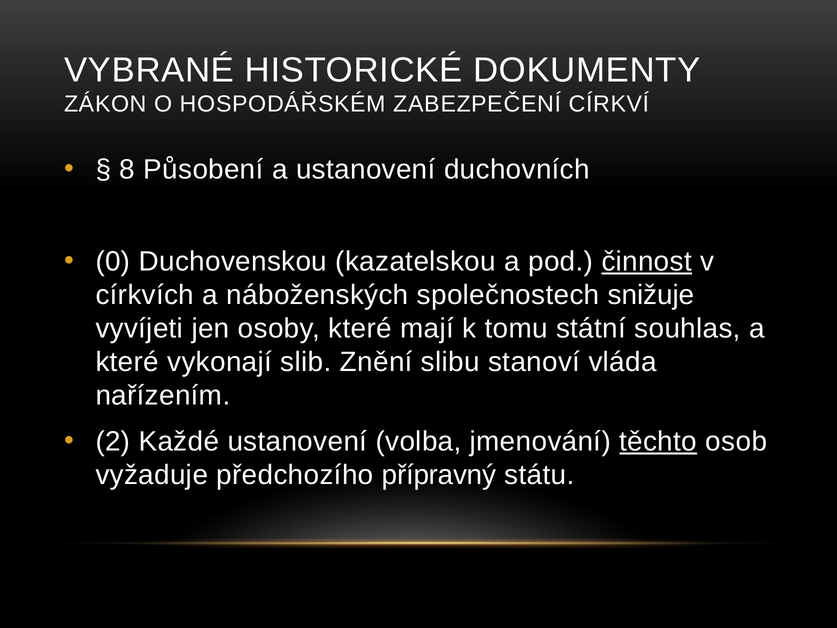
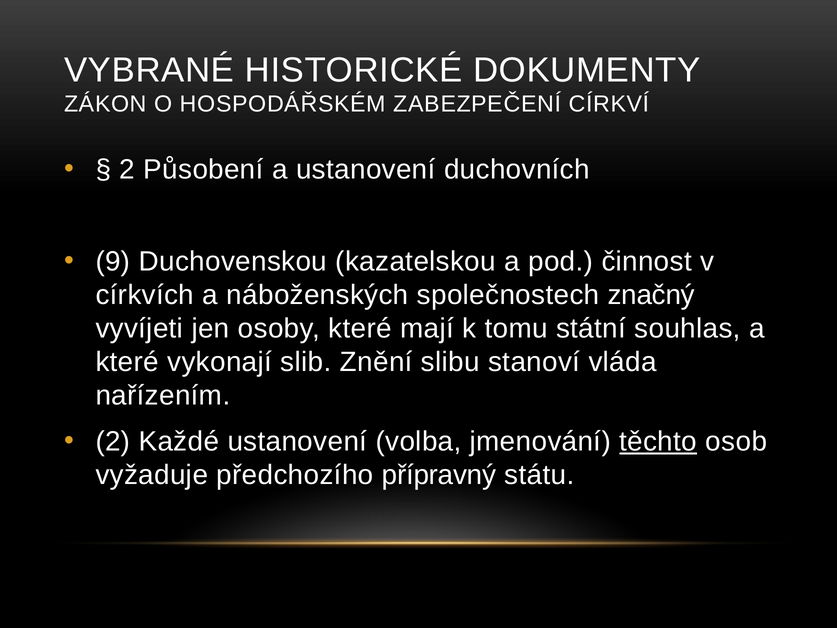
8: 8 -> 2 (127, 169)
0: 0 -> 9 (113, 261)
činnost underline: present -> none (647, 261)
snižuje: snižuje -> značný (651, 295)
